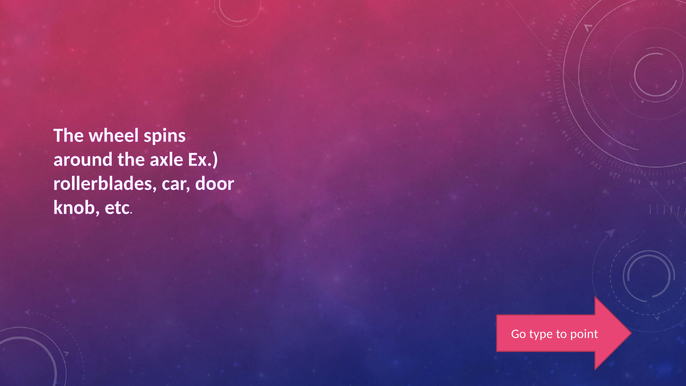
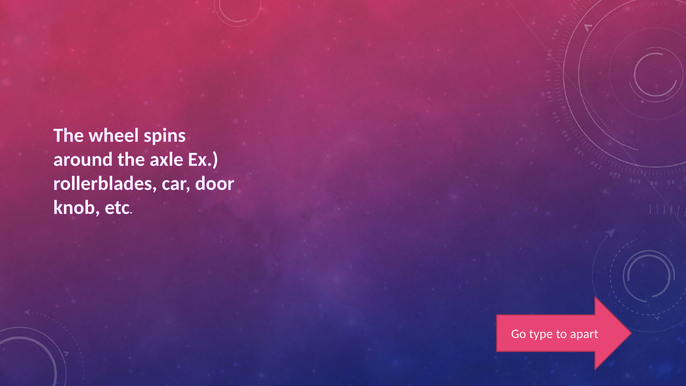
point: point -> apart (584, 334)
